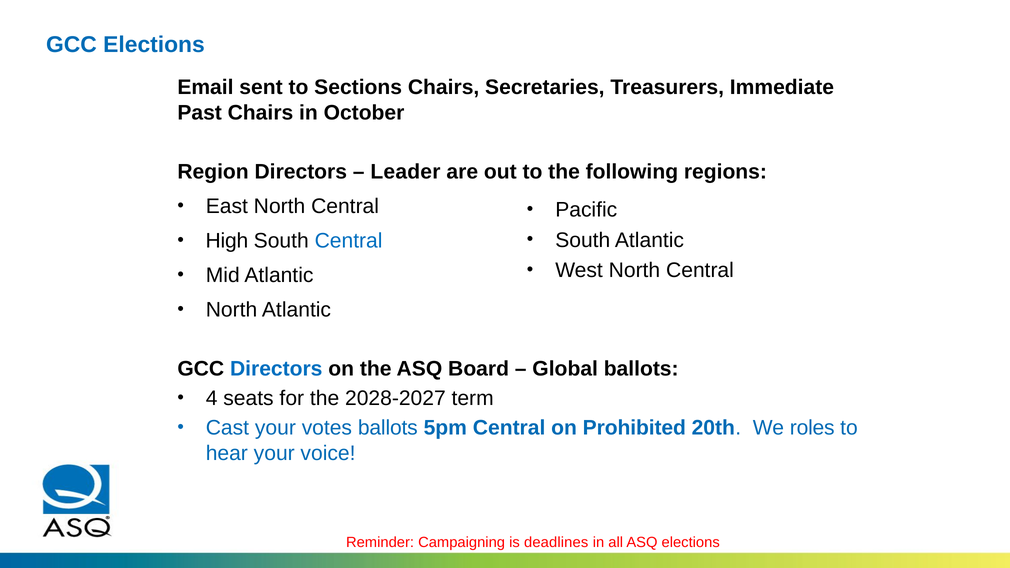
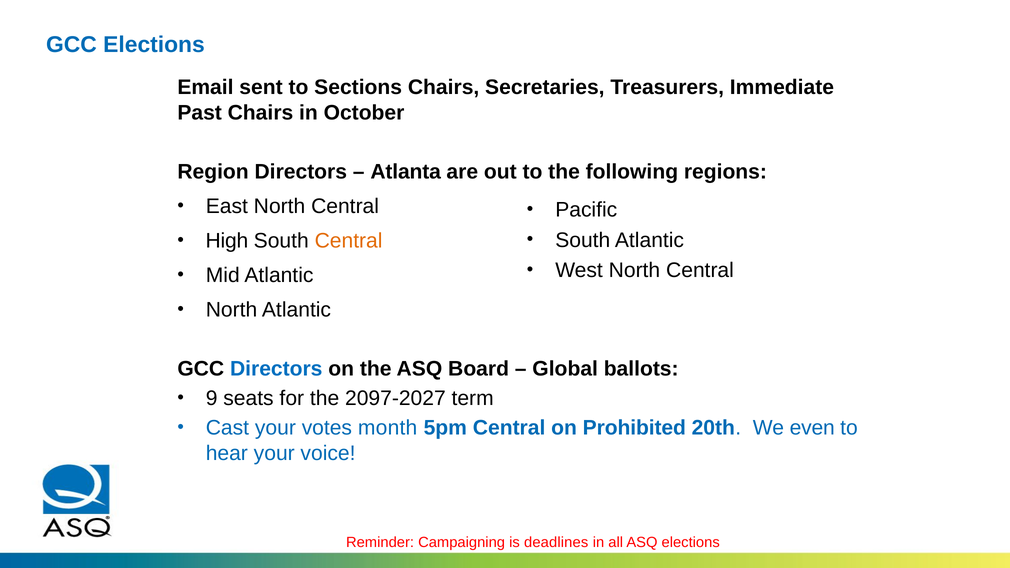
Leader: Leader -> Atlanta (406, 172)
Central colour: blue -> orange (349, 241)
4: 4 -> 9 (212, 398)
2028-2027: 2028-2027 -> 2097-2027 (395, 398)
votes ballots: ballots -> month (388, 428)
roles: roles -> even (812, 428)
